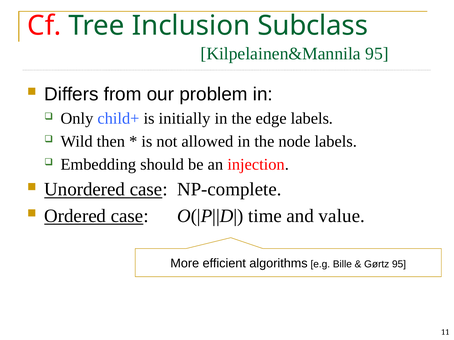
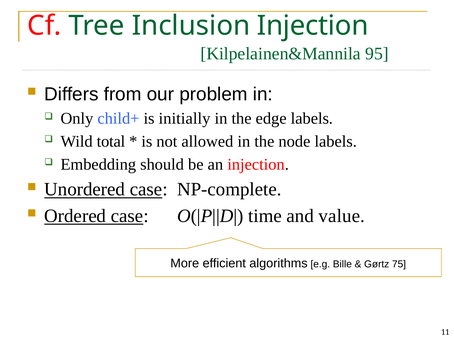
Inclusion Subclass: Subclass -> Injection (313, 26)
then: then -> total (111, 142)
Gørtz 95: 95 -> 75 (399, 265)
